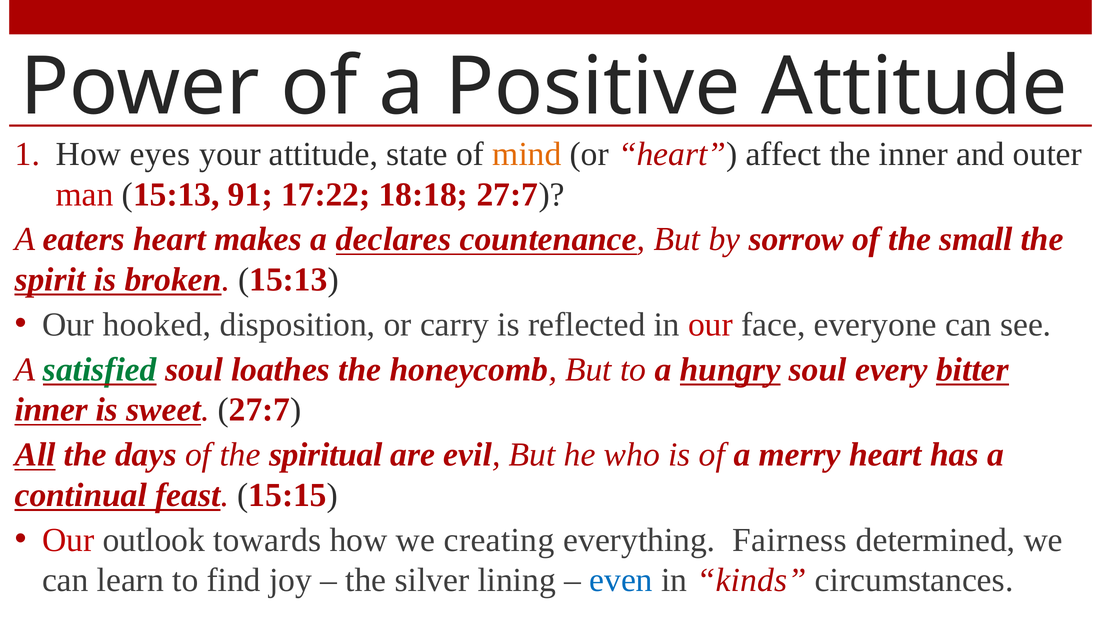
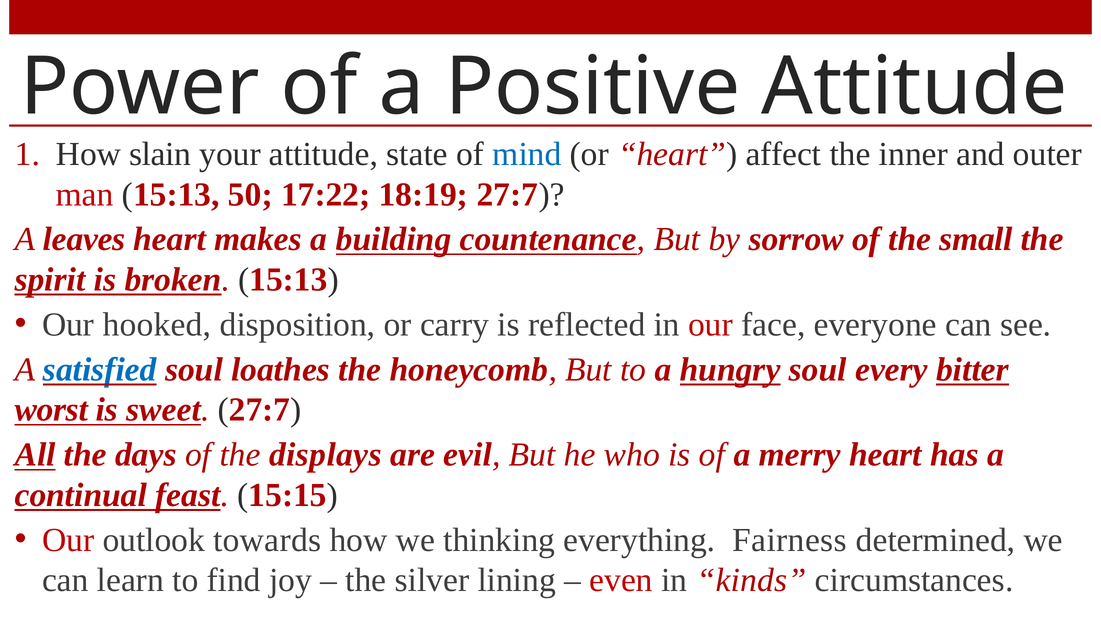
eyes: eyes -> slain (160, 154)
mind colour: orange -> blue (527, 154)
91: 91 -> 50 (250, 195)
18:18: 18:18 -> 18:19 (423, 195)
eaters: eaters -> leaves (84, 239)
declares: declares -> building (394, 239)
satisfied colour: green -> blue (100, 370)
inner: inner -> worst (51, 410)
spiritual: spiritual -> displays (325, 455)
creating: creating -> thinking (499, 540)
even colour: blue -> red (621, 581)
